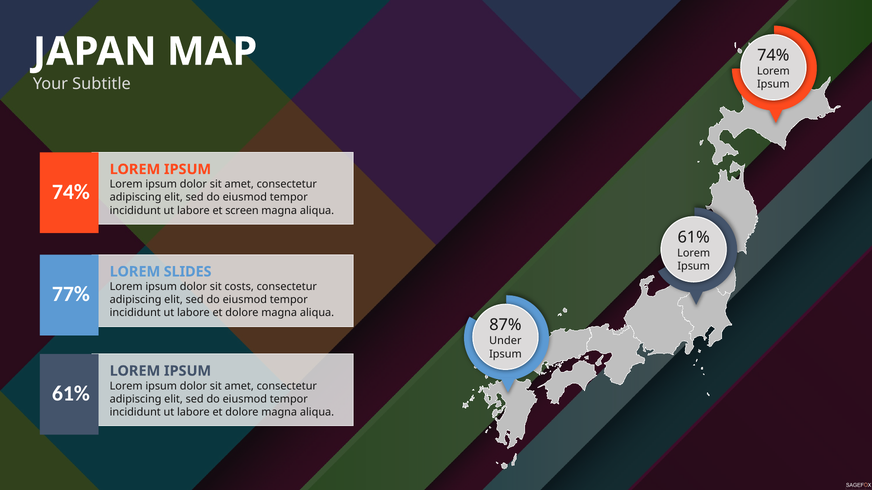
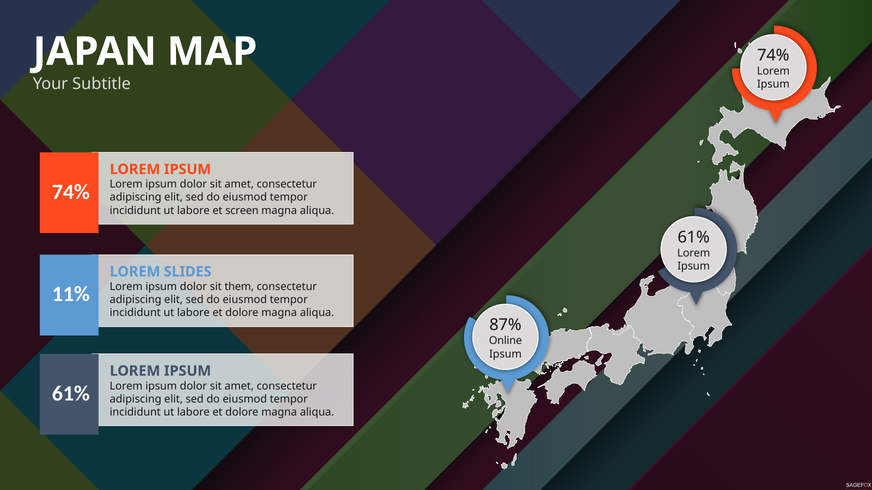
costs: costs -> them (239, 287)
77%: 77% -> 11% (71, 295)
Under: Under -> Online (505, 341)
